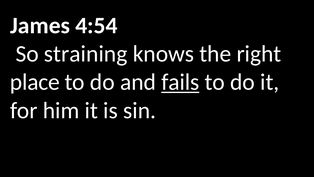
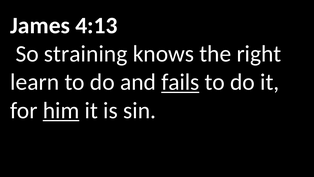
4:54: 4:54 -> 4:13 (96, 26)
place: place -> learn (35, 82)
him underline: none -> present (61, 110)
